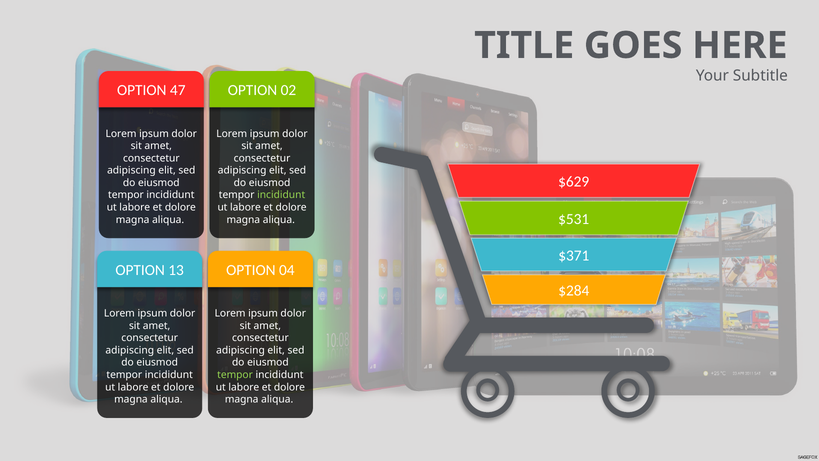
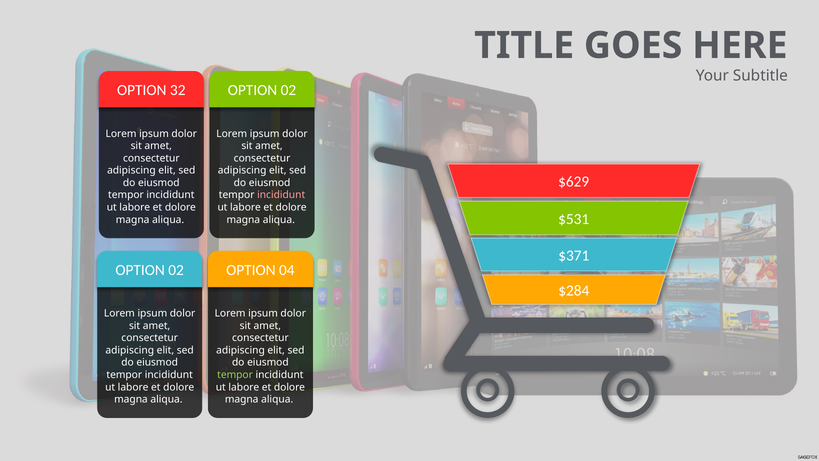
47: 47 -> 32 (178, 90)
incididunt colour: light green -> pink (281, 195)
13: 13 -> 02 (176, 270)
